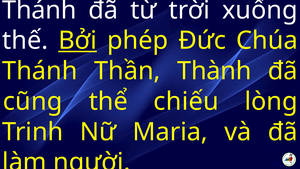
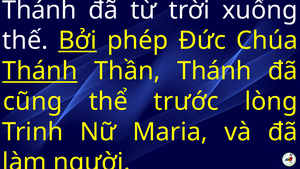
Thánh underline: none -> present (40, 71)
Thần Thành: Thành -> Thánh (214, 71)
chiếu: chiếu -> trước (186, 101)
